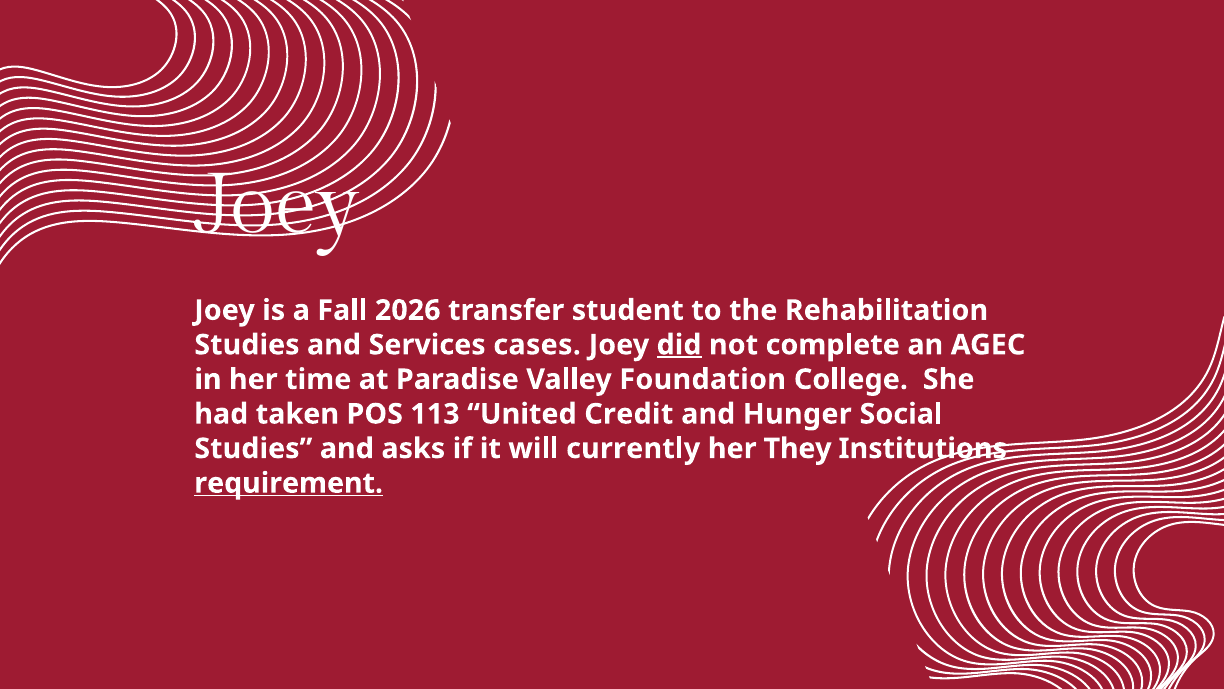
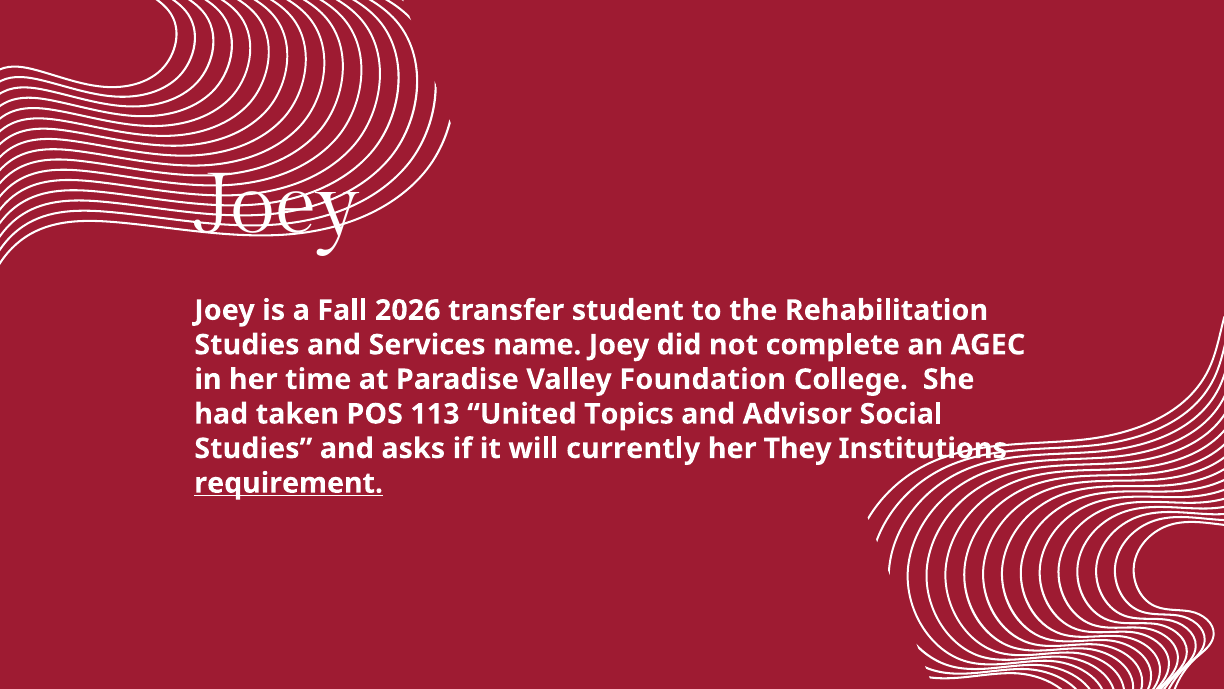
cases: cases -> name (537, 345)
did underline: present -> none (679, 345)
Credit: Credit -> Topics (629, 414)
Hunger: Hunger -> Advisor (797, 414)
